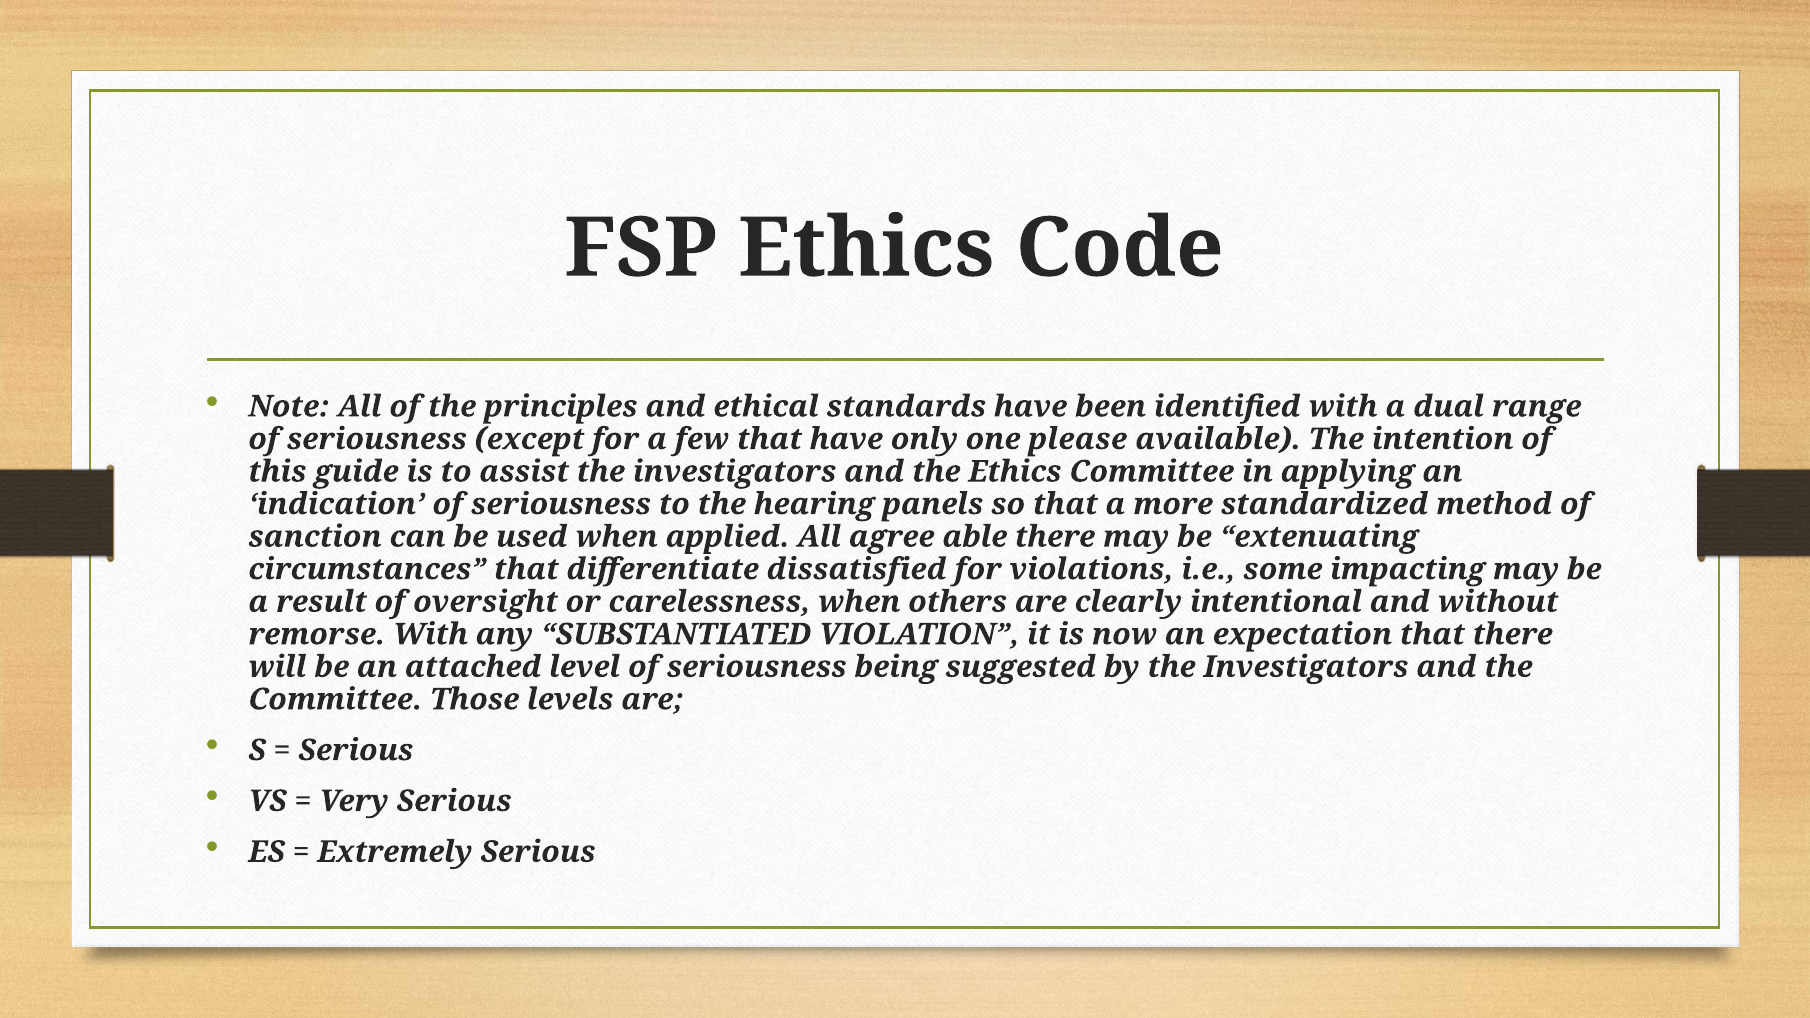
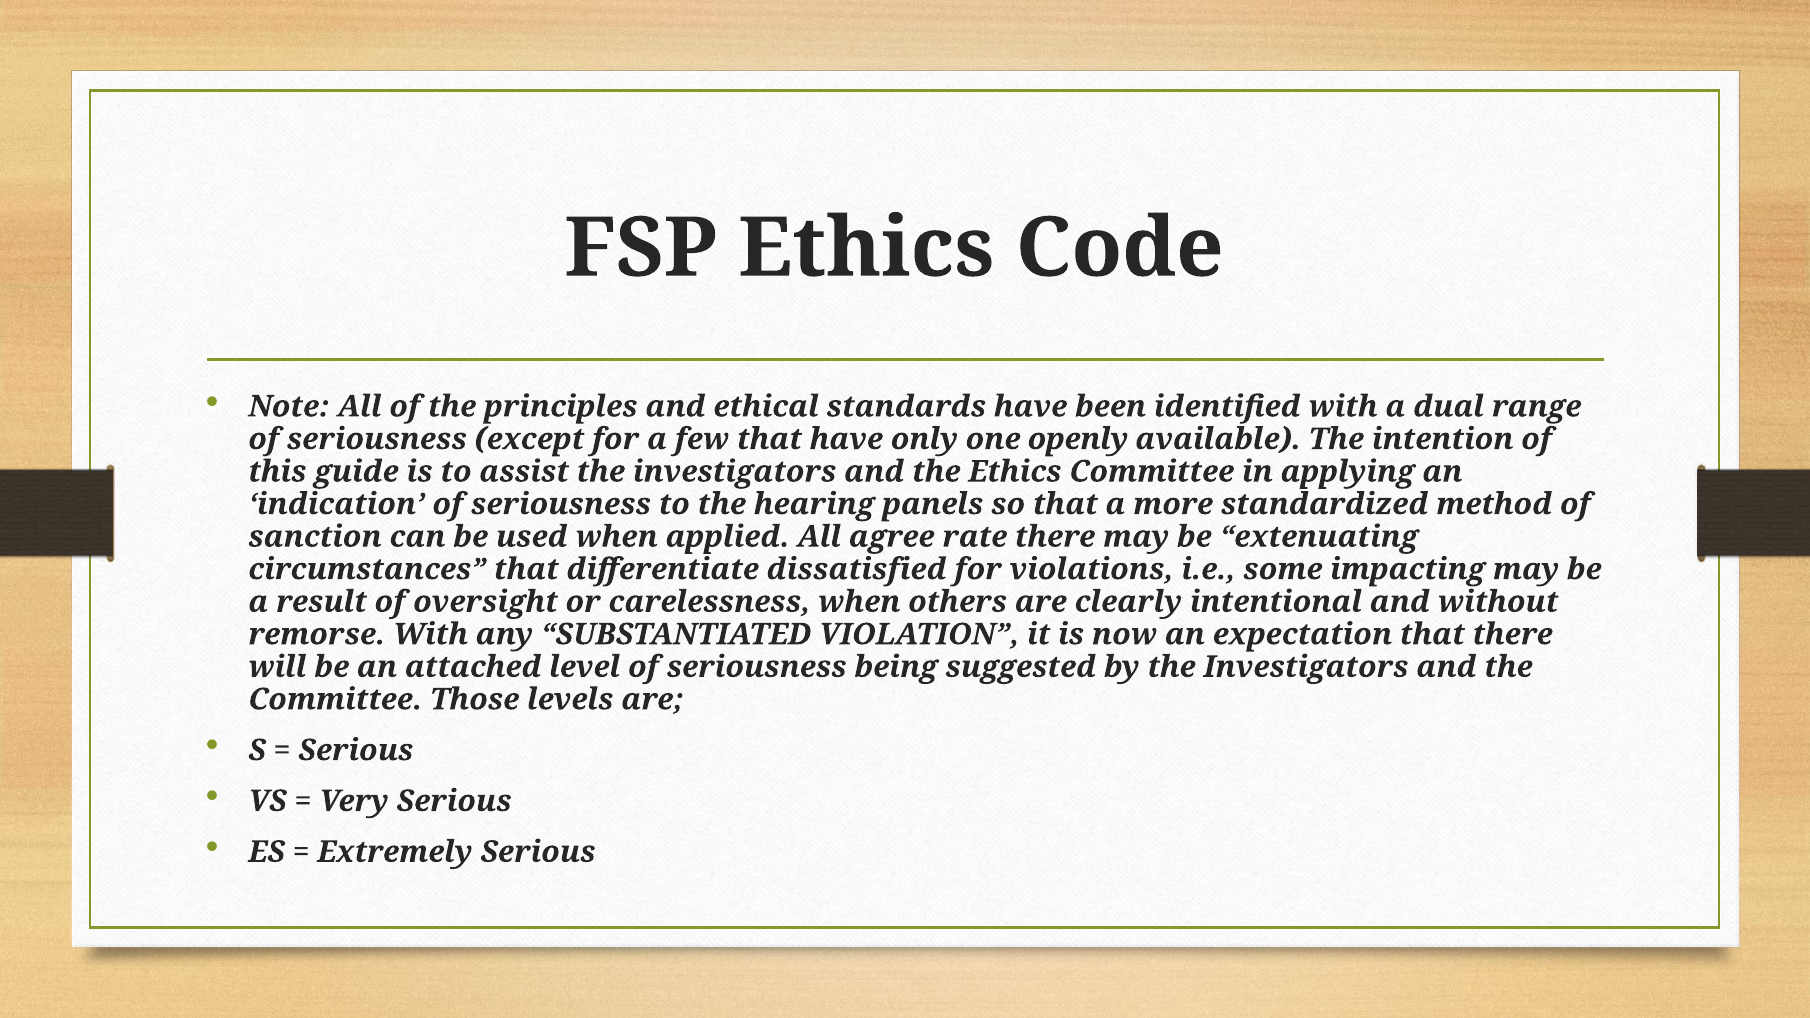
please: please -> openly (1078, 439)
able: able -> rate (975, 537)
